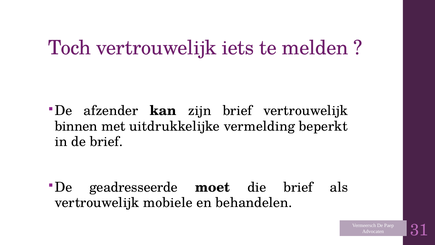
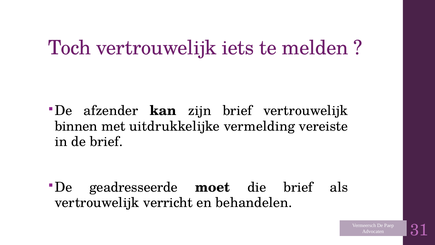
beperkt: beperkt -> vereiste (323, 126)
mobiele: mobiele -> verricht (168, 203)
